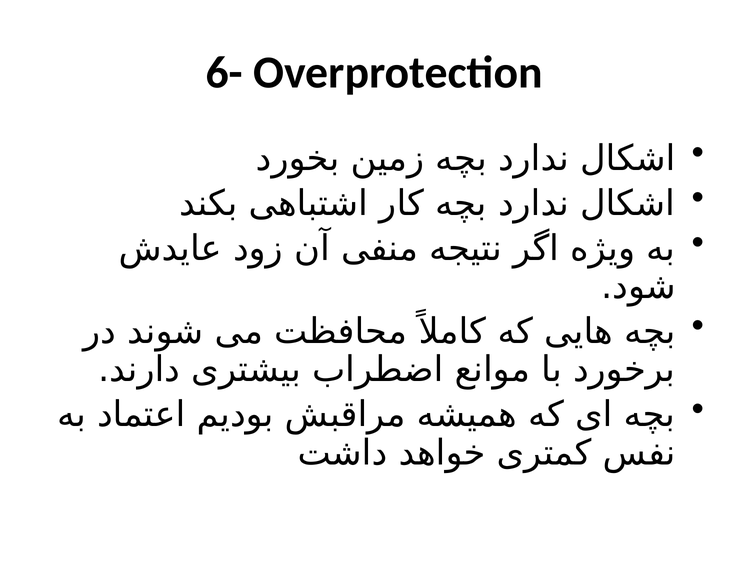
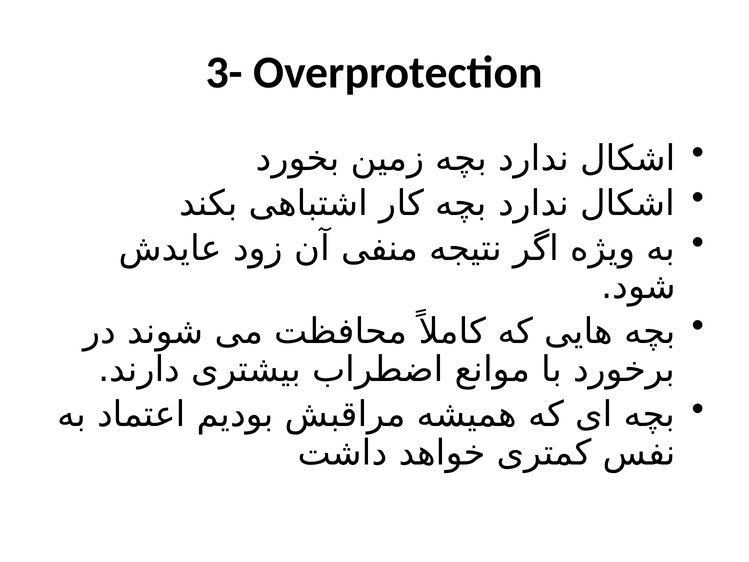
6-: 6- -> 3- (224, 73)
